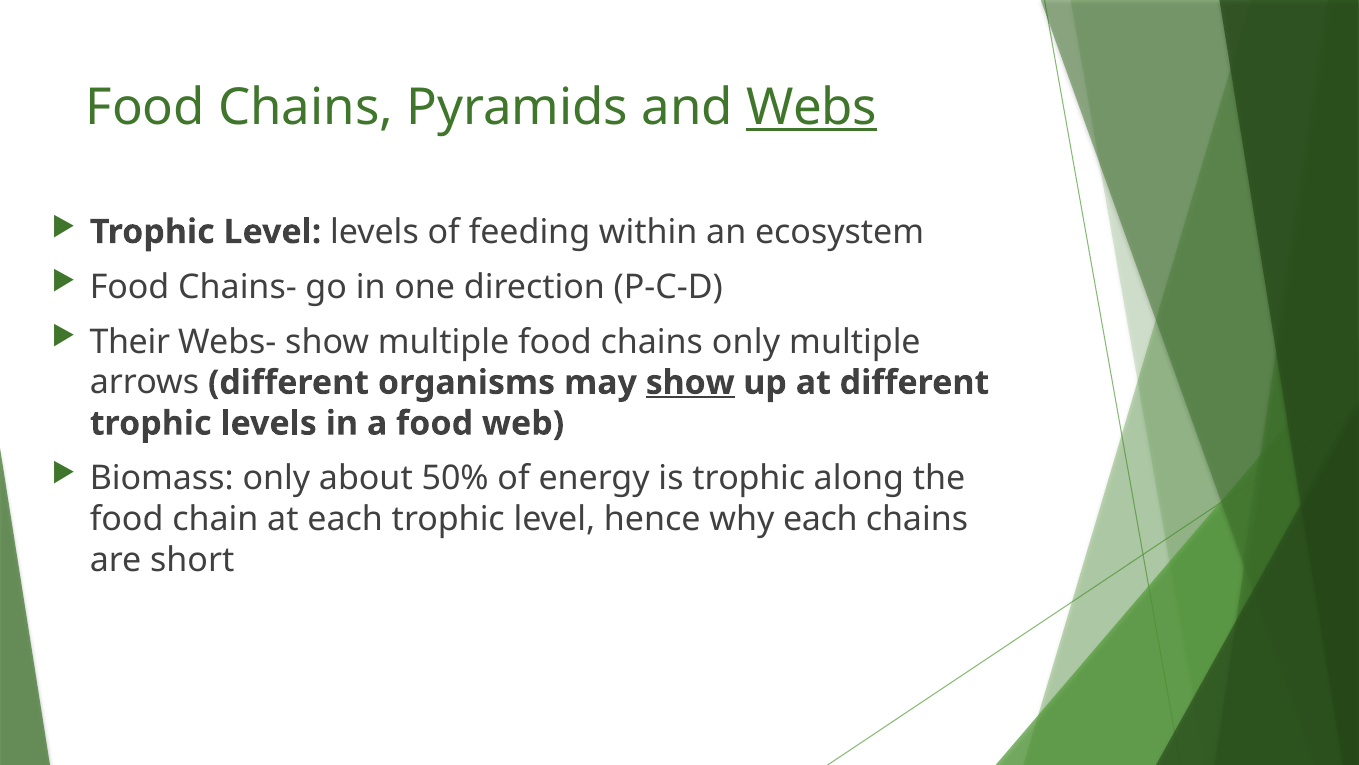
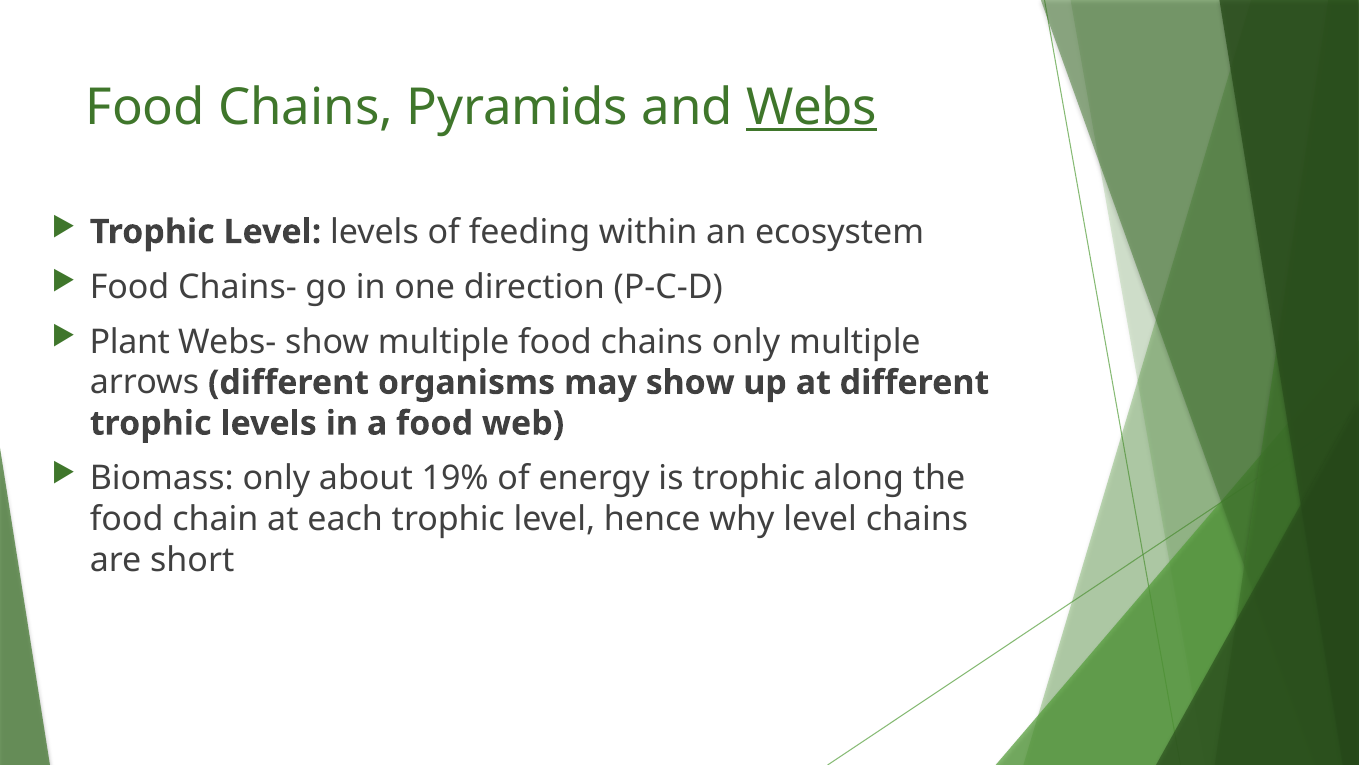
Their: Their -> Plant (130, 342)
show underline: present -> none (690, 382)
50%: 50% -> 19% (455, 478)
why each: each -> level (820, 519)
